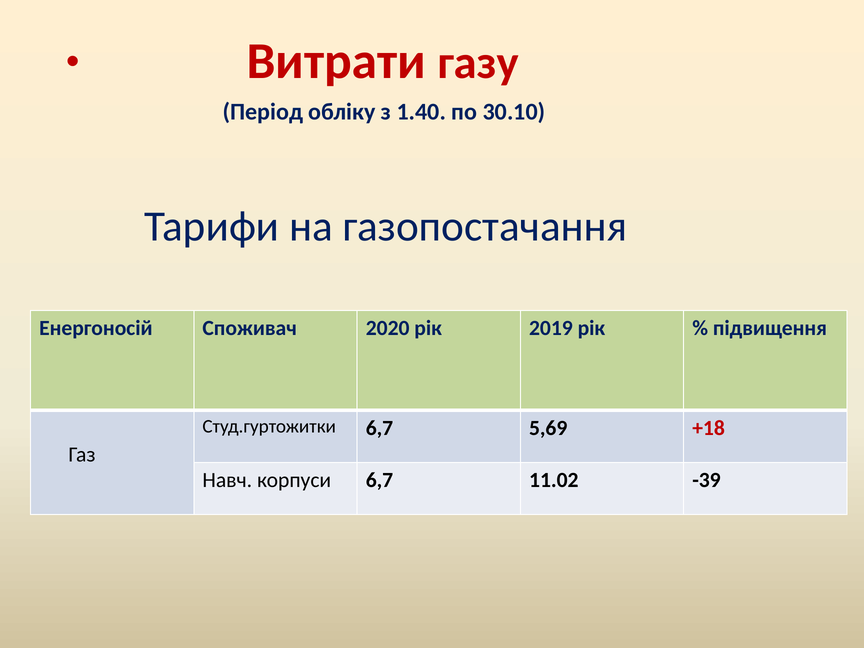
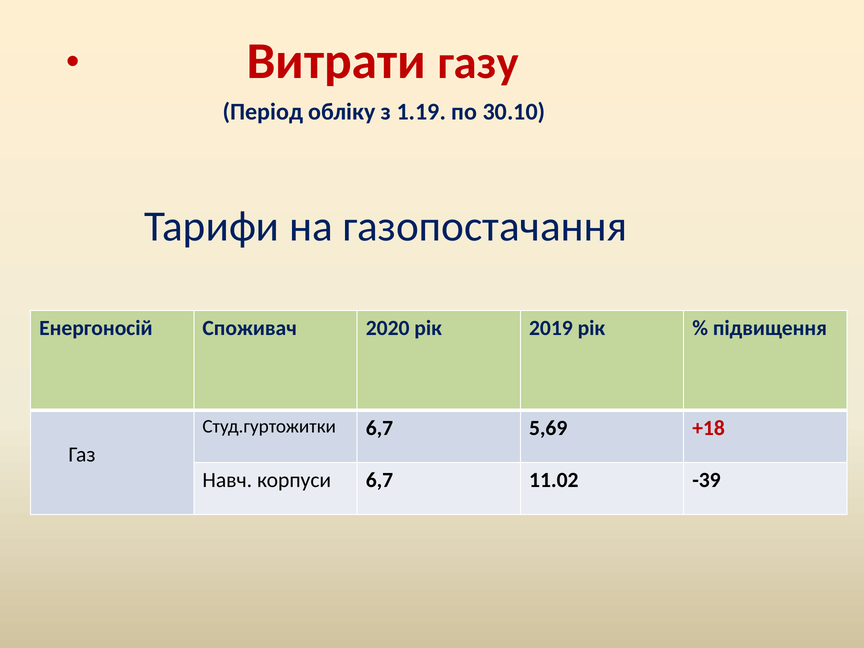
1.40: 1.40 -> 1.19 (421, 112)
